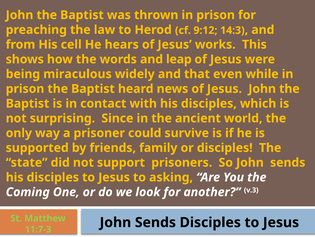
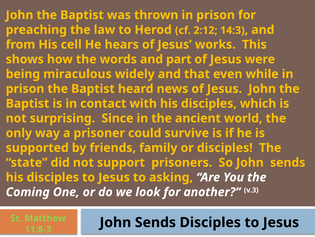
9:12: 9:12 -> 2:12 (205, 30)
leap: leap -> part (179, 59)
11:7-3: 11:7-3 -> 11:8-3 (38, 229)
